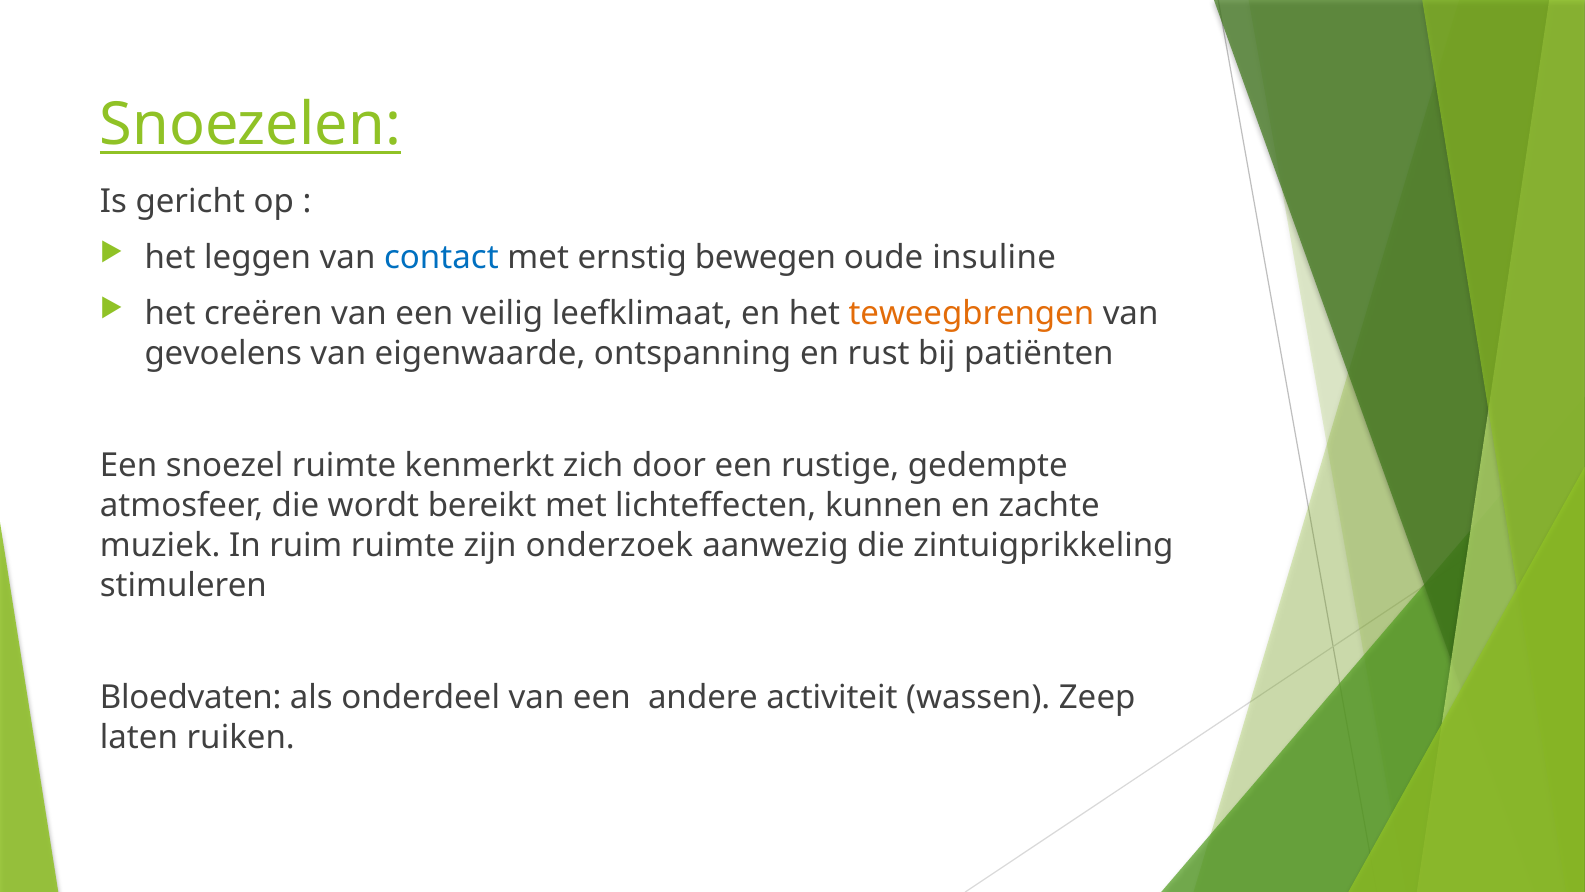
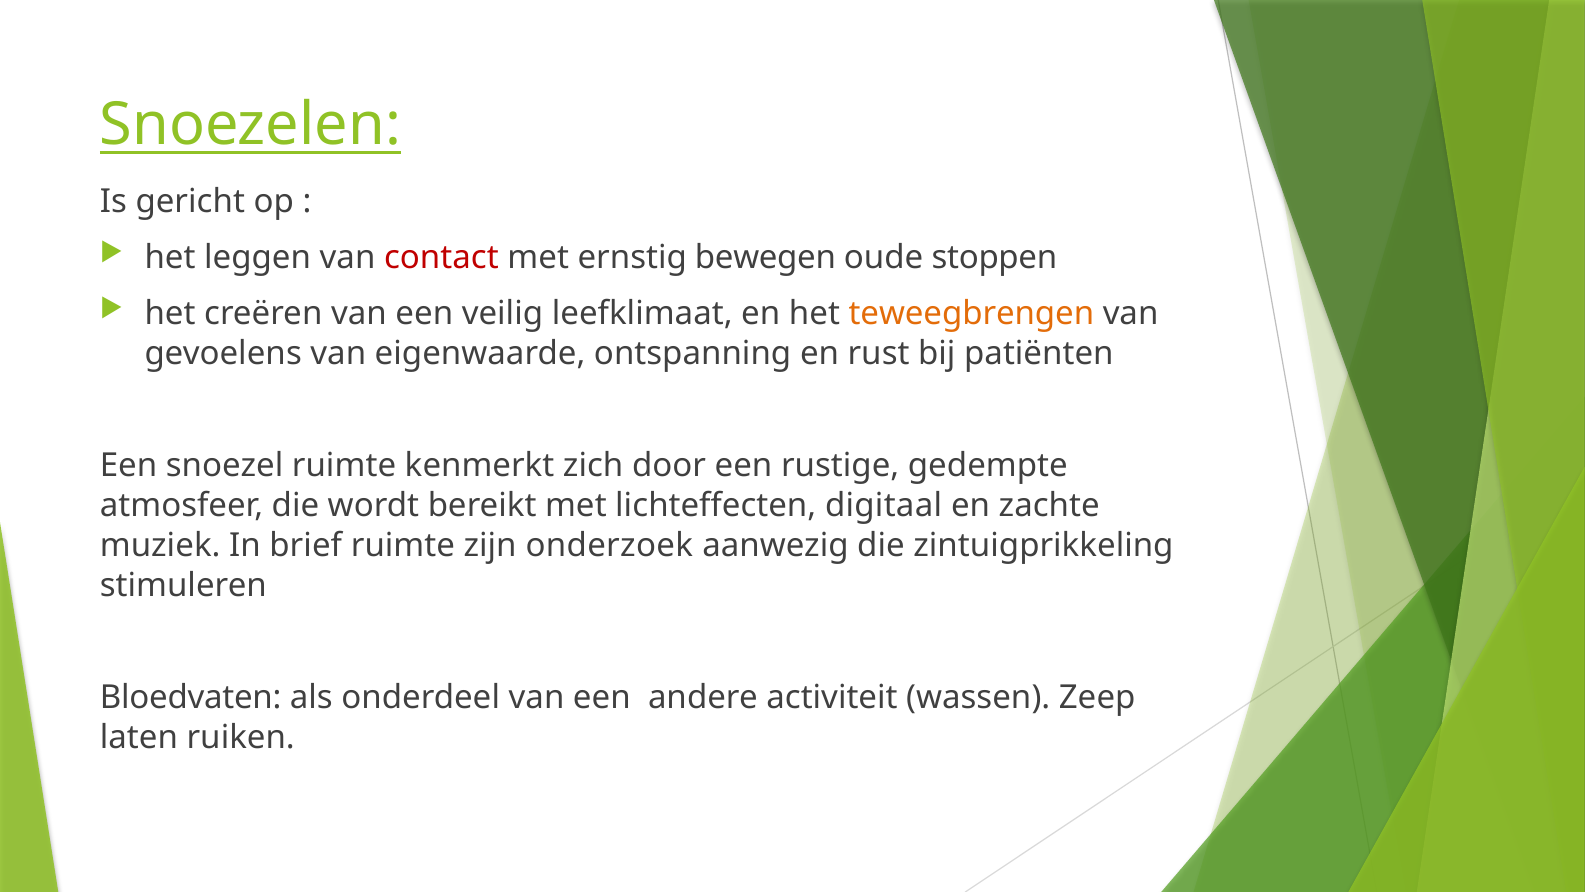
contact colour: blue -> red (441, 258)
insuline: insuline -> stoppen (994, 258)
kunnen: kunnen -> digitaal (884, 506)
ruim: ruim -> brief (306, 545)
